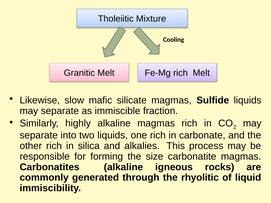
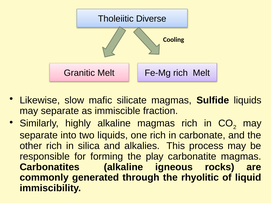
Mixture: Mixture -> Diverse (151, 19)
size: size -> play (155, 157)
